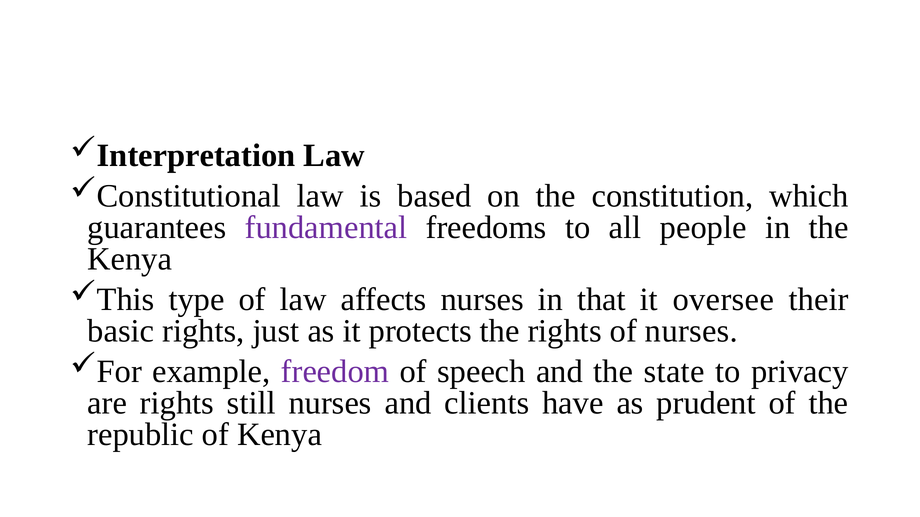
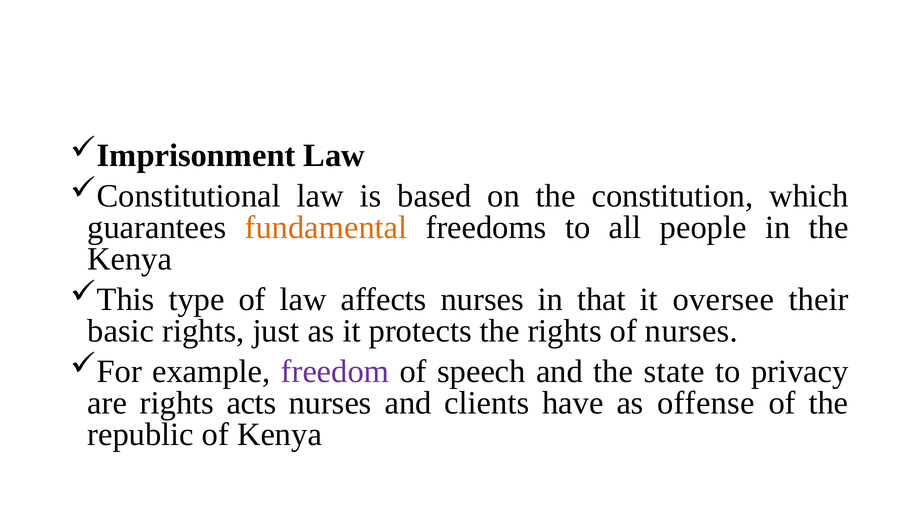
Interpretation: Interpretation -> Imprisonment (196, 156)
fundamental colour: purple -> orange (326, 228)
still: still -> acts (251, 403)
prudent: prudent -> offense (706, 403)
